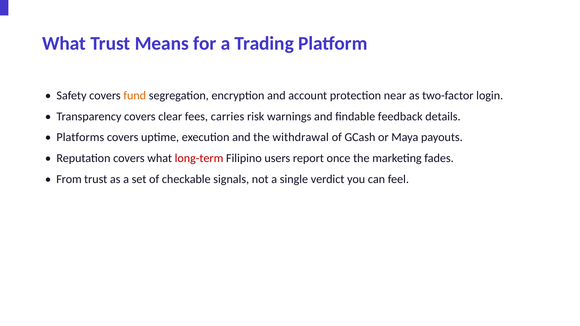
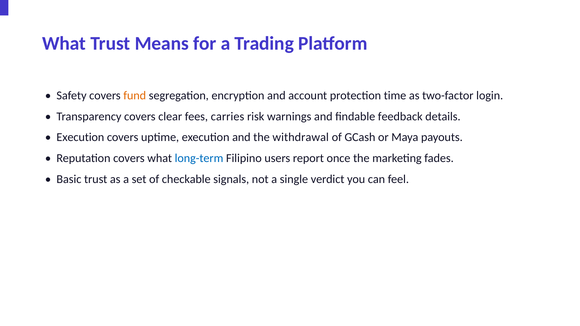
near: near -> time (395, 96)
Platforms: Platforms -> Execution (80, 137)
long-term colour: red -> blue (199, 158)
From: From -> Basic (69, 179)
